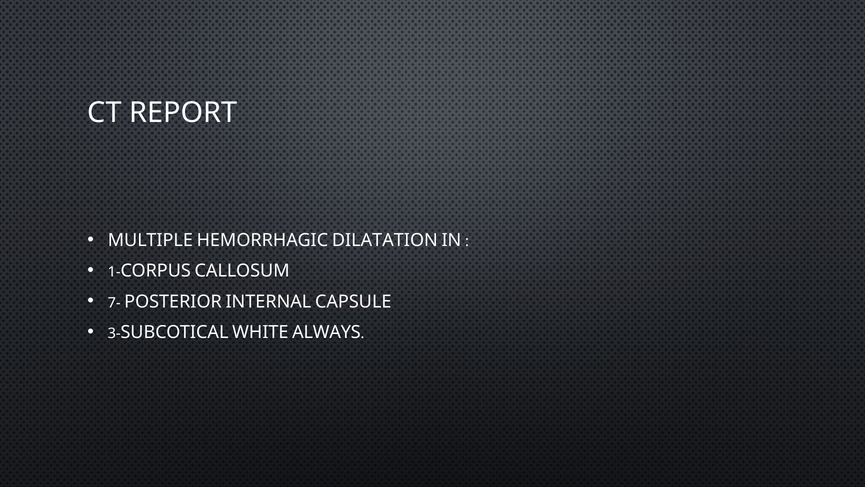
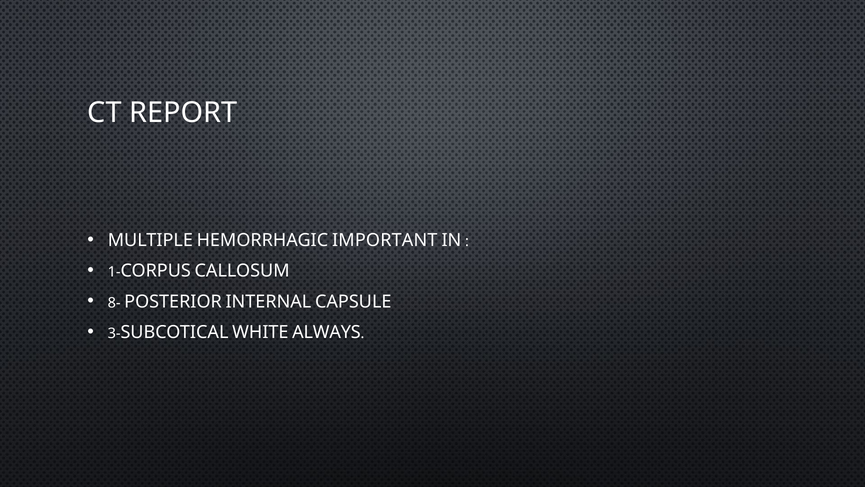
DILATATION: DILATATION -> IMPORTANT (385, 240)
7-: 7- -> 8- (114, 302)
